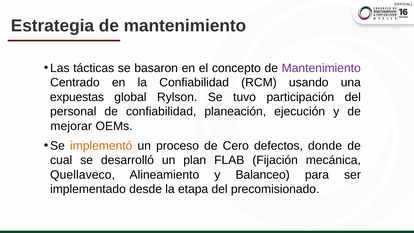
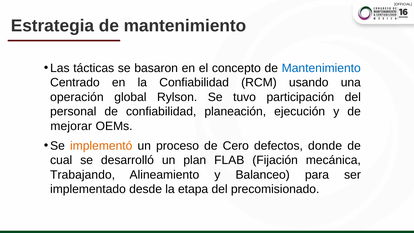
Mantenimiento colour: purple -> blue (321, 68)
expuestas: expuestas -> operación (77, 97)
Quellaveco: Quellaveco -> Trabajando (83, 175)
